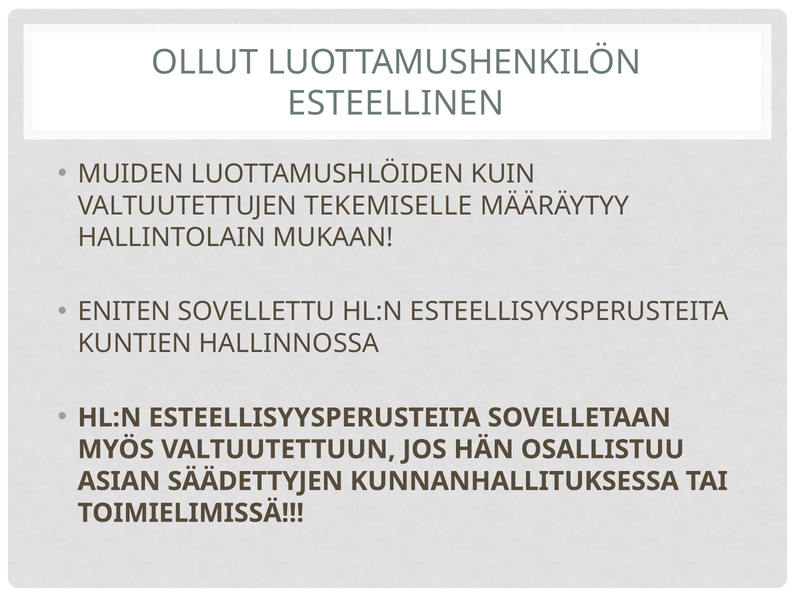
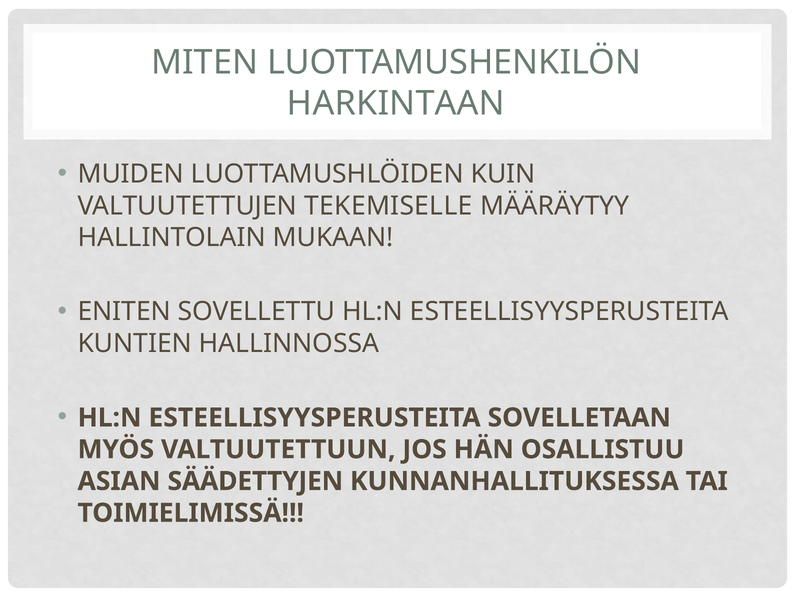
OLLUT: OLLUT -> MITEN (205, 63)
ESTEELLINEN: ESTEELLINEN -> HARKINTAAN (396, 104)
